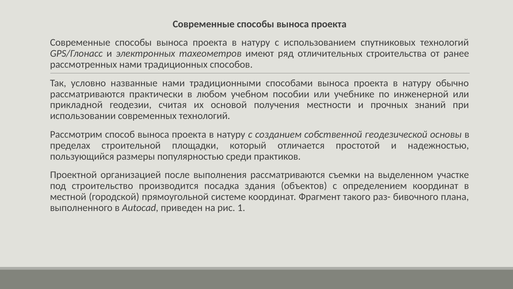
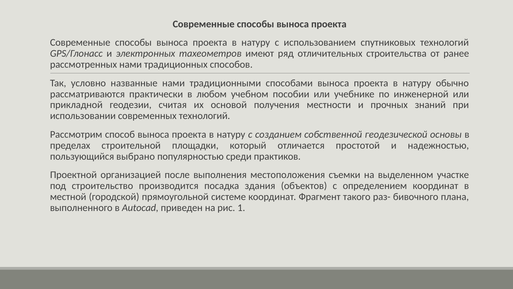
размеры: размеры -> выбрано (136, 156)
выполнения рассматриваются: рассматриваются -> местоположения (288, 175)
